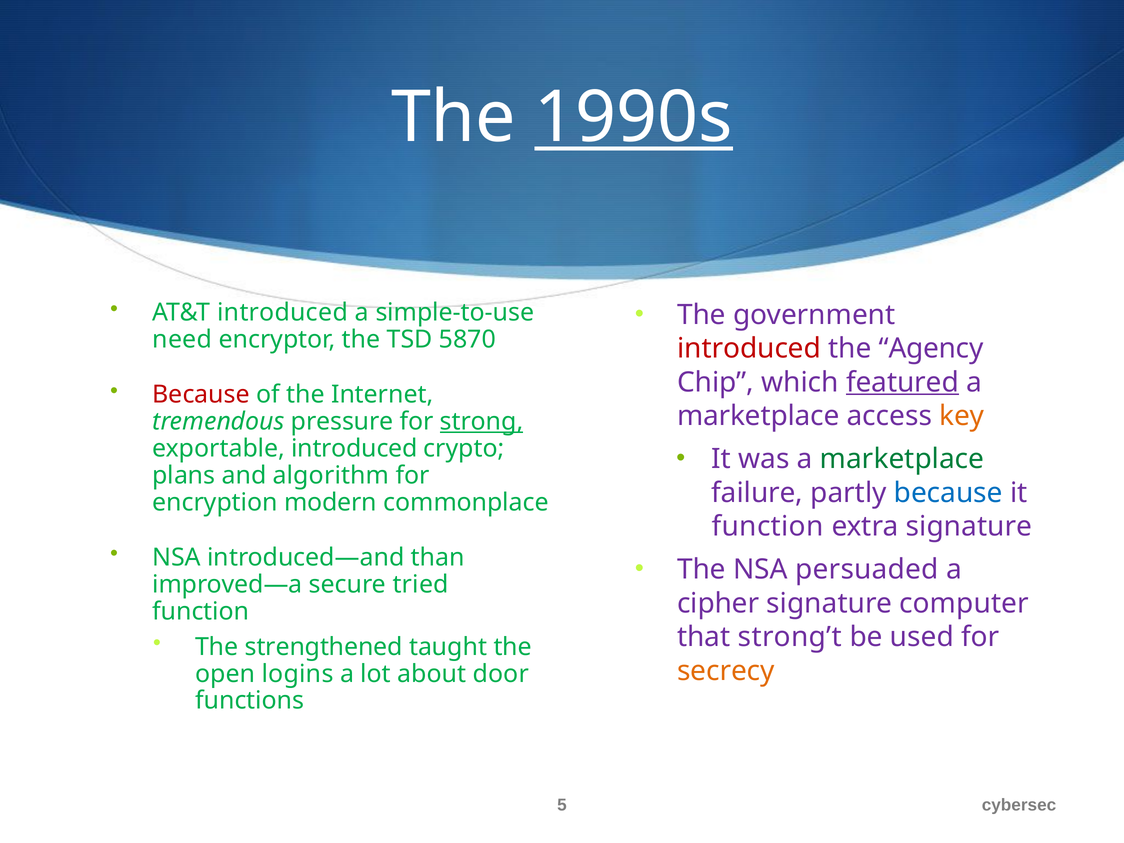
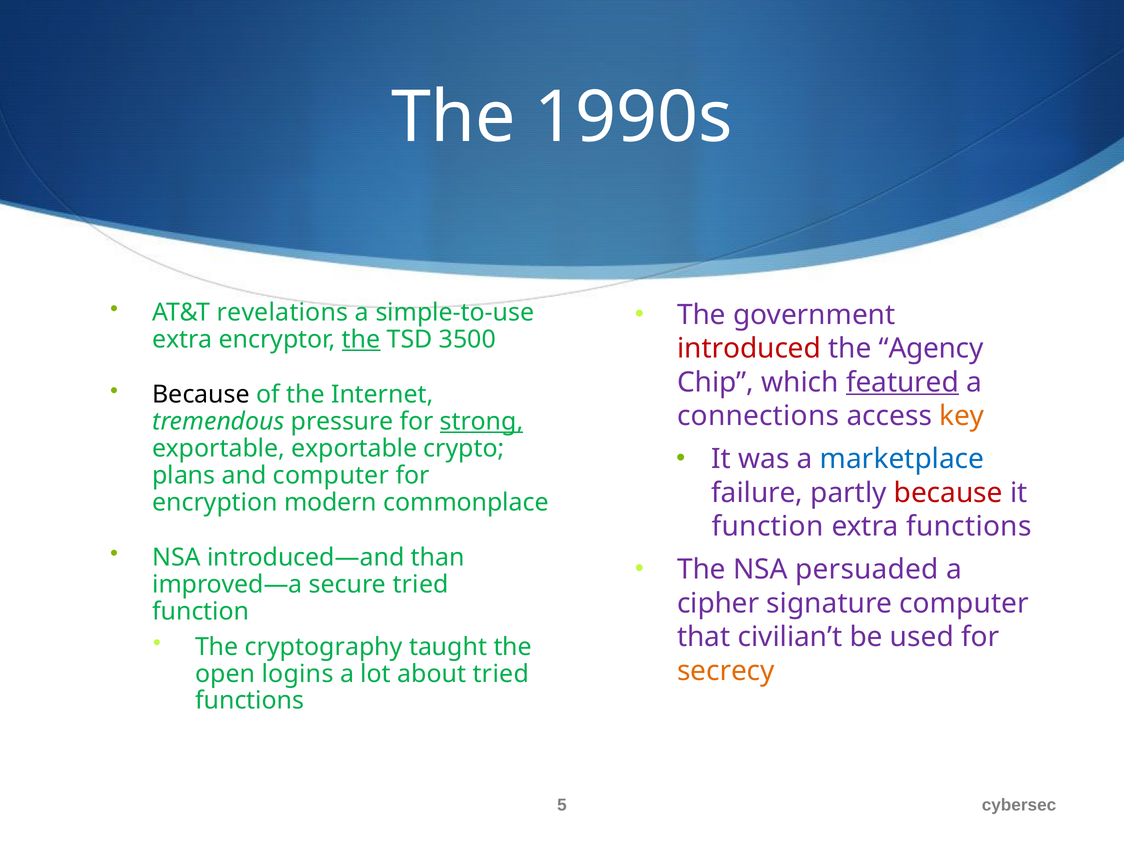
1990s underline: present -> none (634, 118)
AT&T introduced: introduced -> revelations (283, 313)
need: need -> extra (182, 340)
the underline: none -> present (361, 340)
5870: 5870 -> 3500 (467, 340)
Because colour: red -> black (201, 395)
marketplace: marketplace -> connections (758, 416)
exportable introduced: introduced -> exportable (354, 449)
marketplace colour: green -> blue (902, 459)
and algorithm: algorithm -> computer (331, 476)
because colour: blue -> red (948, 493)
extra signature: signature -> functions (969, 527)
strong’t: strong’t -> civilian’t (790, 637)
strengthened: strengthened -> cryptography (324, 647)
about door: door -> tried (501, 674)
